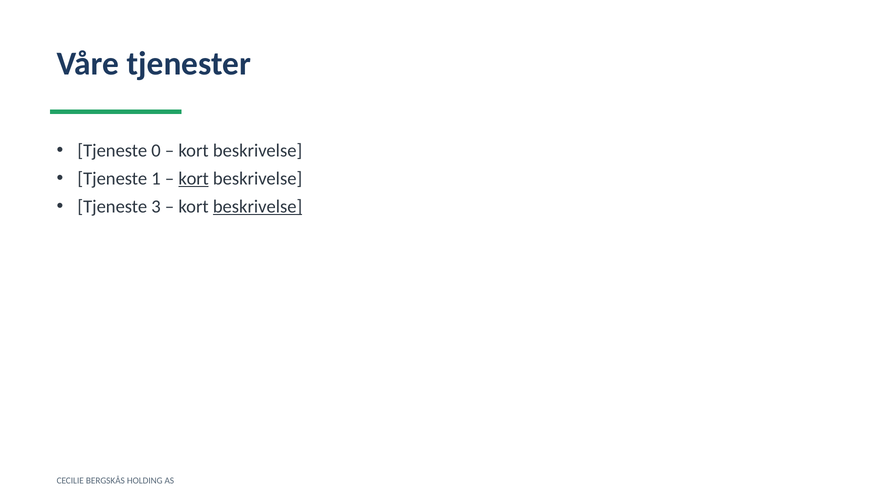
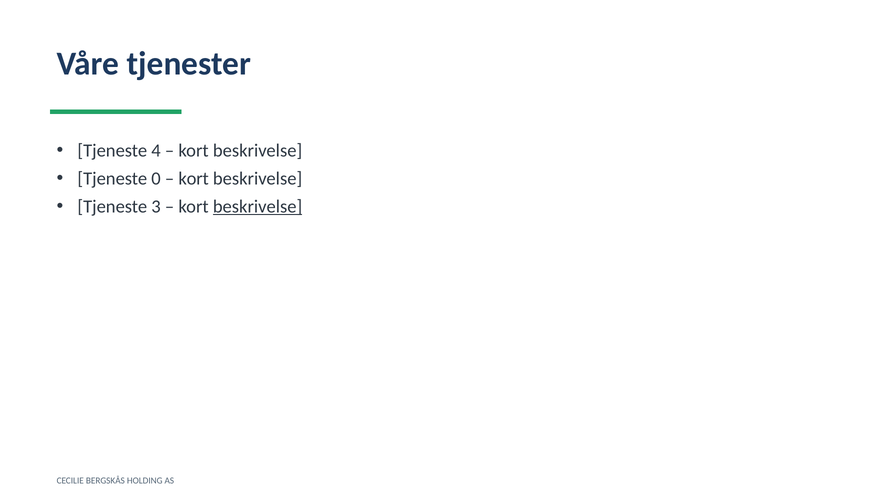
0: 0 -> 4 (156, 151)
1: 1 -> 0 (156, 179)
kort underline: present -> none (194, 179)
